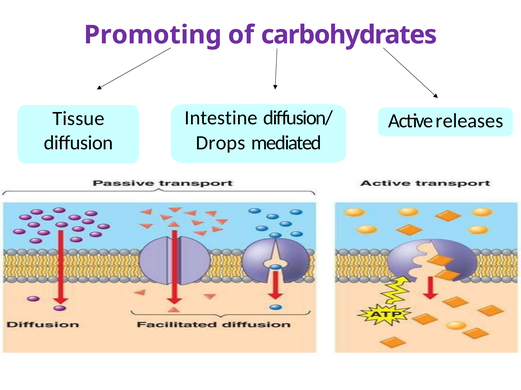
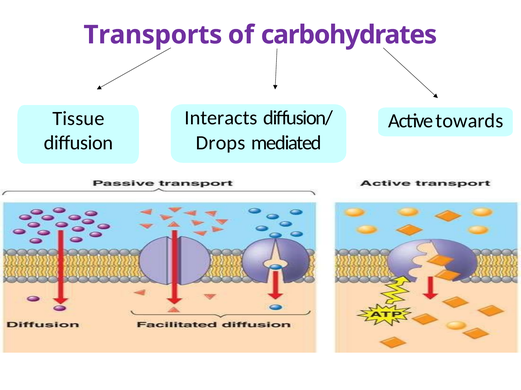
Promoting: Promoting -> Transports (153, 35)
Intestine: Intestine -> Interacts (221, 118)
releases: releases -> towards (469, 121)
